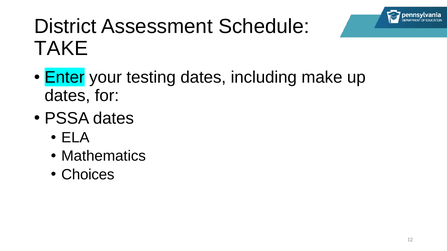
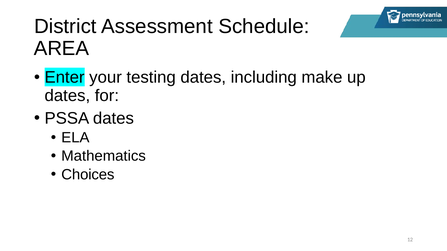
TAKE: TAKE -> AREA (61, 49)
